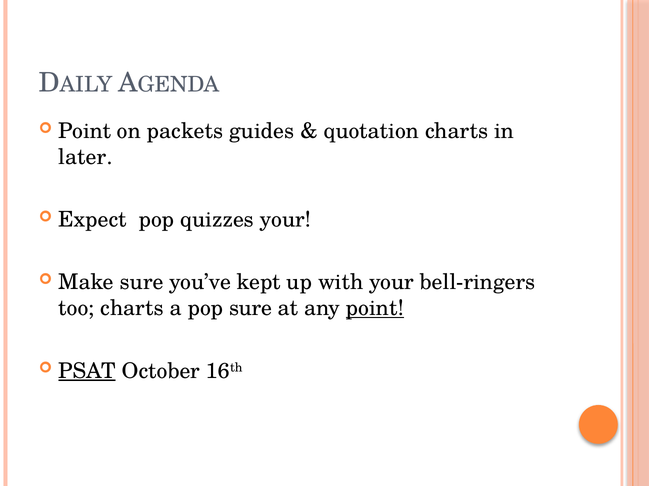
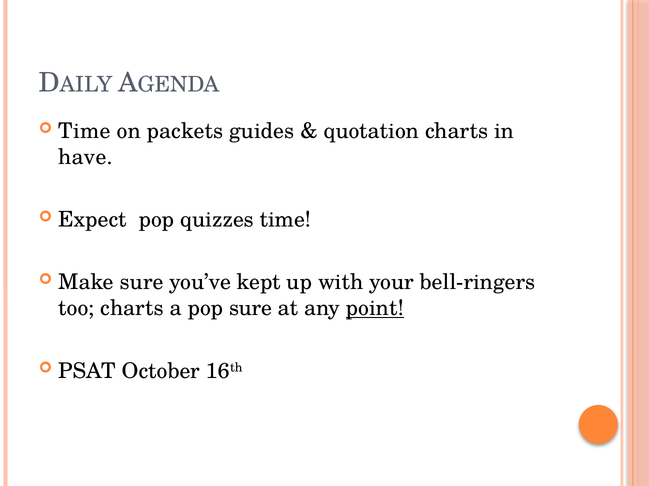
Point: Point -> Time (84, 131)
later: later -> have (85, 157)
quizzes your: your -> time (286, 220)
PSAT underline: present -> none (87, 371)
